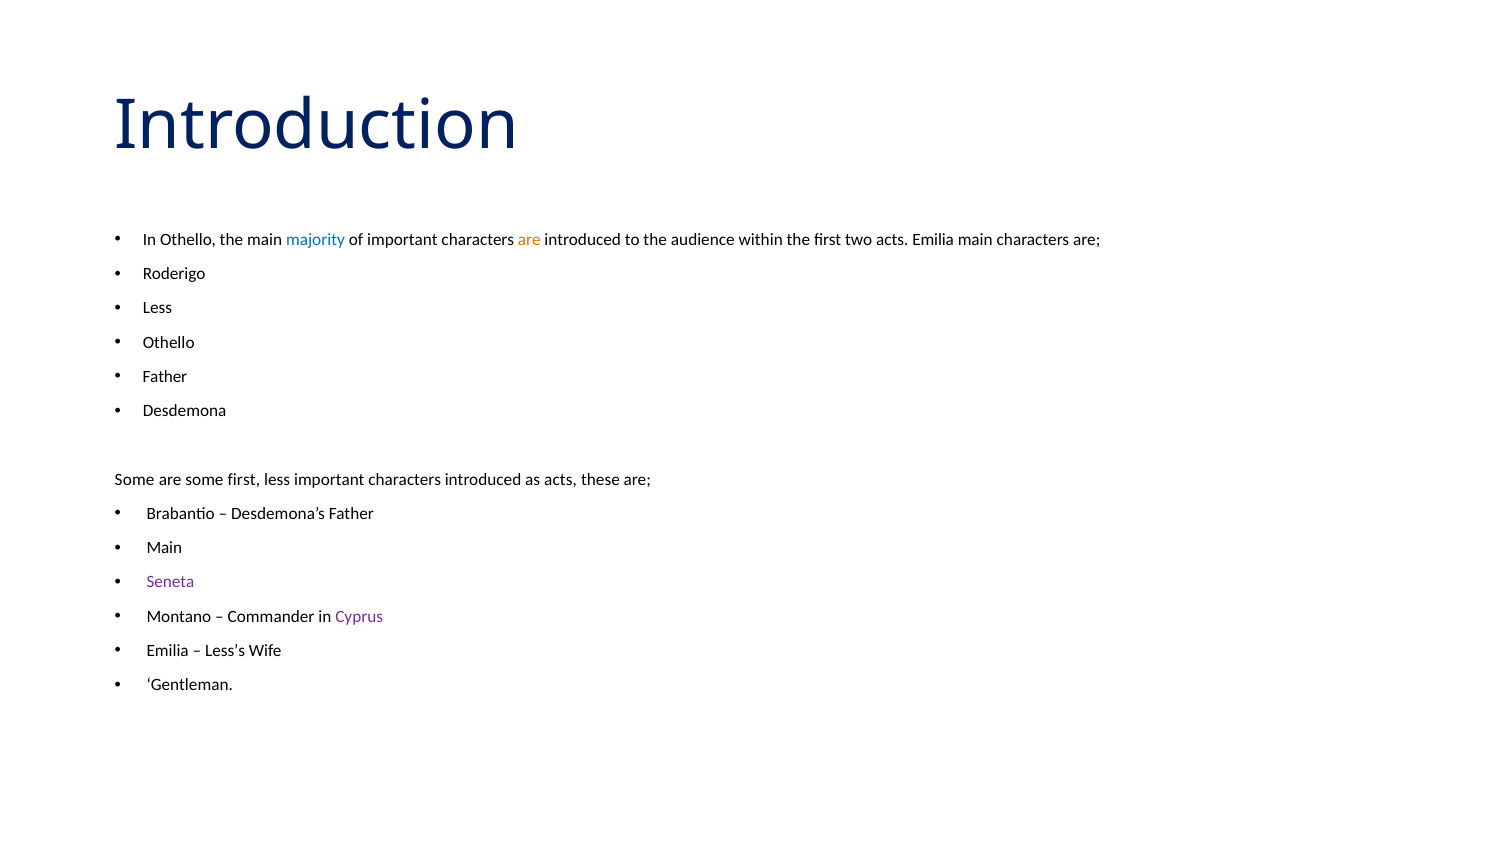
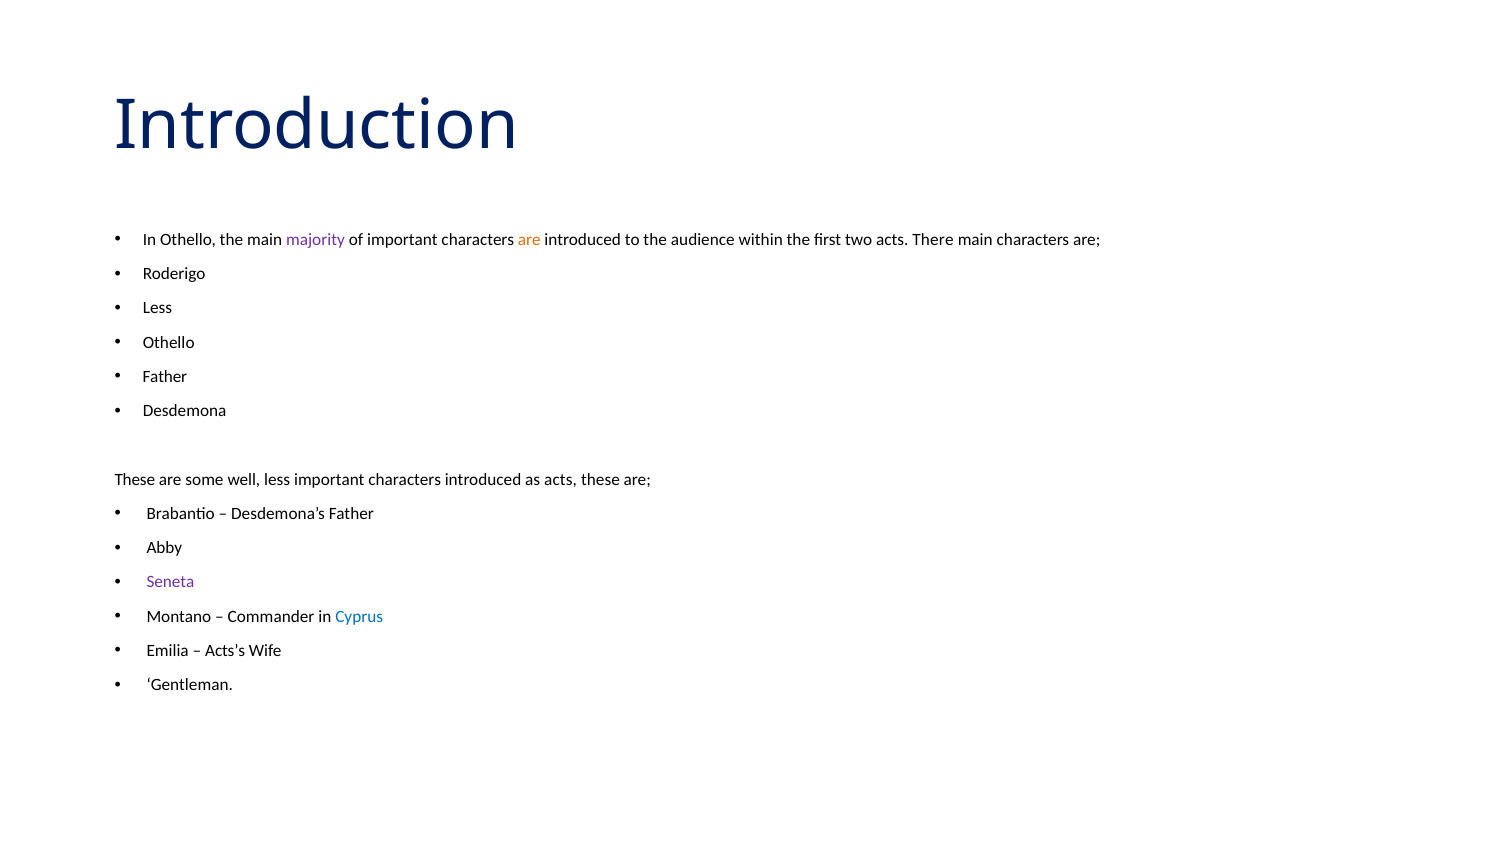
majority colour: blue -> purple (315, 240)
acts Emilia: Emilia -> There (933, 240)
Some: Some -> These (135, 480)
some first: first -> well (244, 480)
Main: Main -> Abby (164, 548)
Cyprus colour: purple -> blue (359, 617)
Less’s: Less’s -> Acts’s (225, 651)
